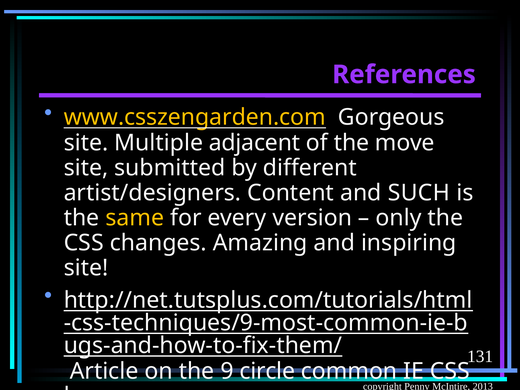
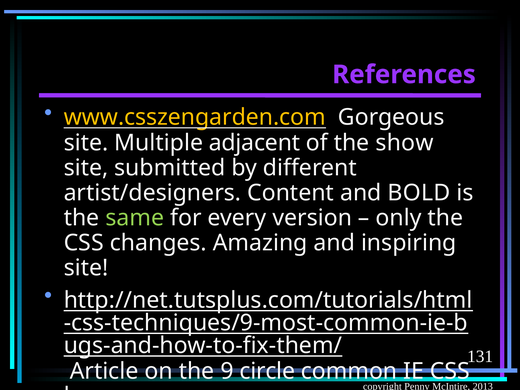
move: move -> show (405, 143)
SUCH: SUCH -> BOLD (419, 193)
same colour: yellow -> light green (135, 218)
